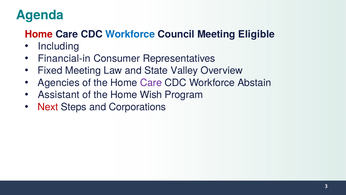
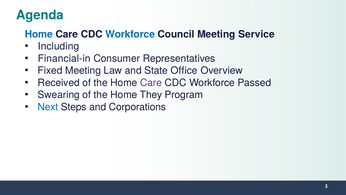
Home colour: red -> blue (39, 34)
Eligible: Eligible -> Service (257, 34)
Valley: Valley -> Office (184, 70)
Agencies: Agencies -> Received (59, 83)
Abstain: Abstain -> Passed (254, 83)
Assistant: Assistant -> Swearing (59, 95)
Wish: Wish -> They (151, 95)
Next colour: red -> blue (48, 107)
